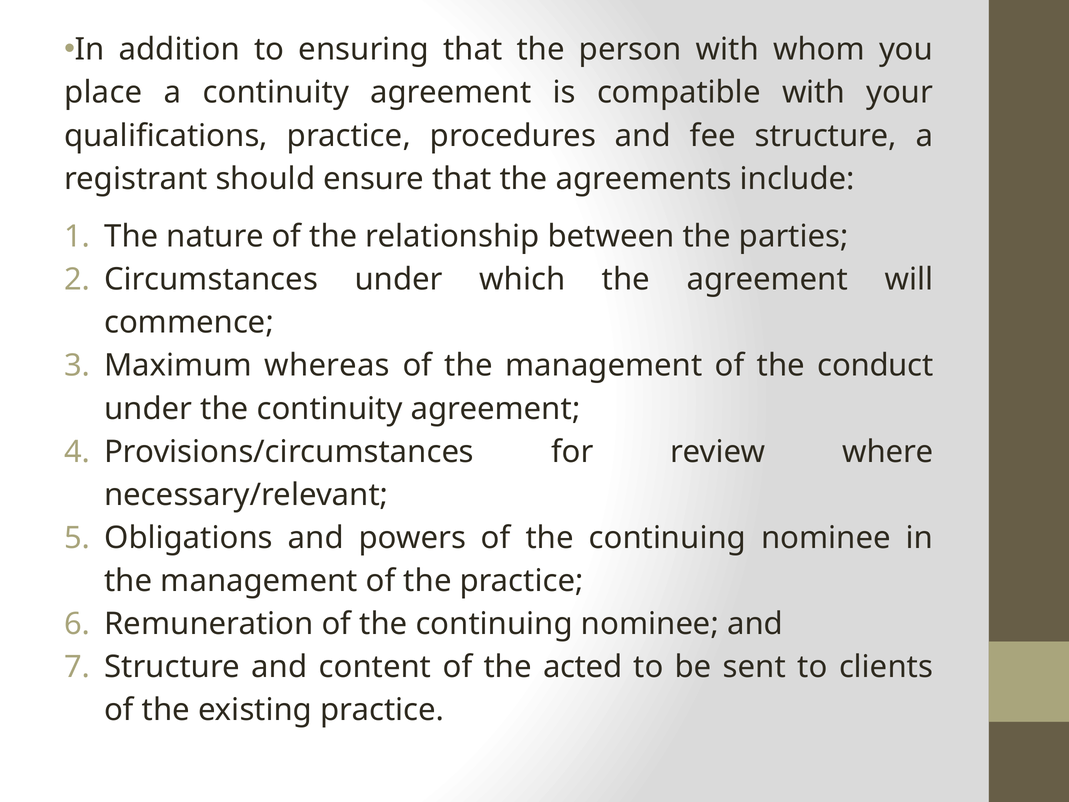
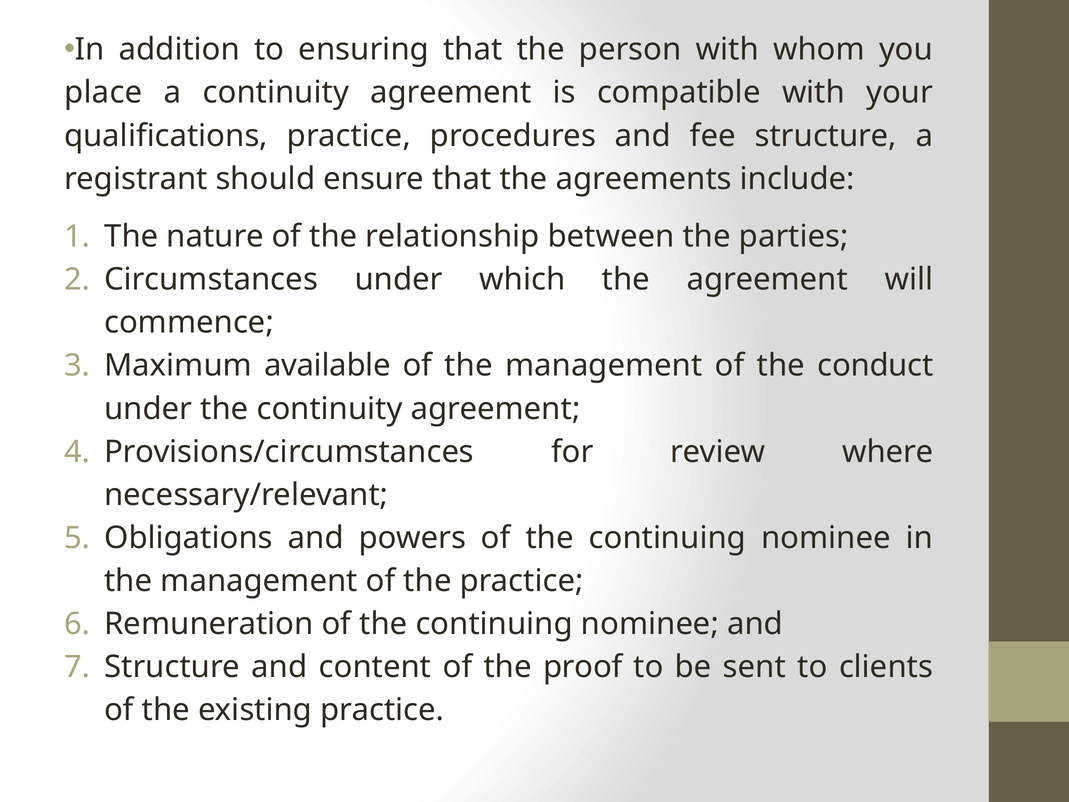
whereas: whereas -> available (327, 366)
acted: acted -> proof (583, 667)
